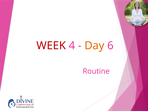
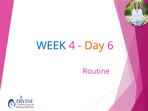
WEEK colour: red -> blue (51, 46)
